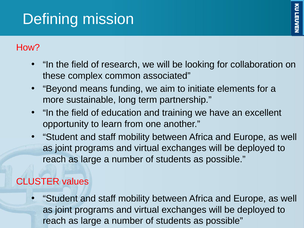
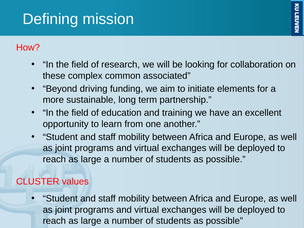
means: means -> driving (94, 89)
